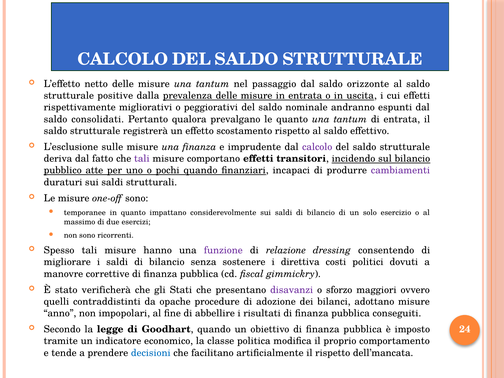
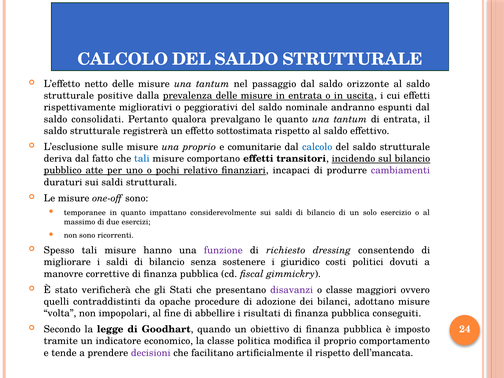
scostamento: scostamento -> sottostimata (244, 131)
una finanza: finanza -> proprio (199, 147)
imprudente: imprudente -> comunitarie (254, 147)
calcolo colour: purple -> blue (317, 147)
tali colour: purple -> blue (142, 159)
pochi quando: quando -> relativo (201, 170)
relazione: relazione -> richiesto (286, 250)
direttiva: direttiva -> giuridico (300, 262)
o sforzo: sforzo -> classe (339, 290)
anno: anno -> volta (60, 313)
decisioni colour: blue -> purple (151, 353)
